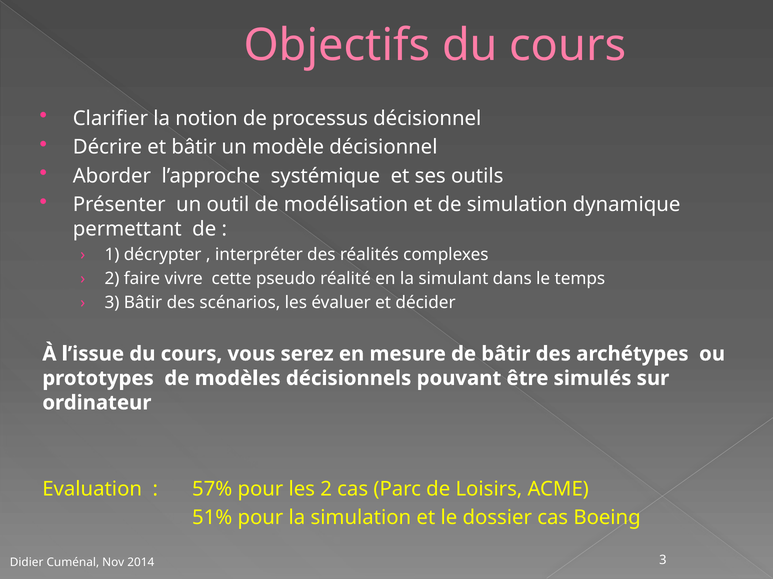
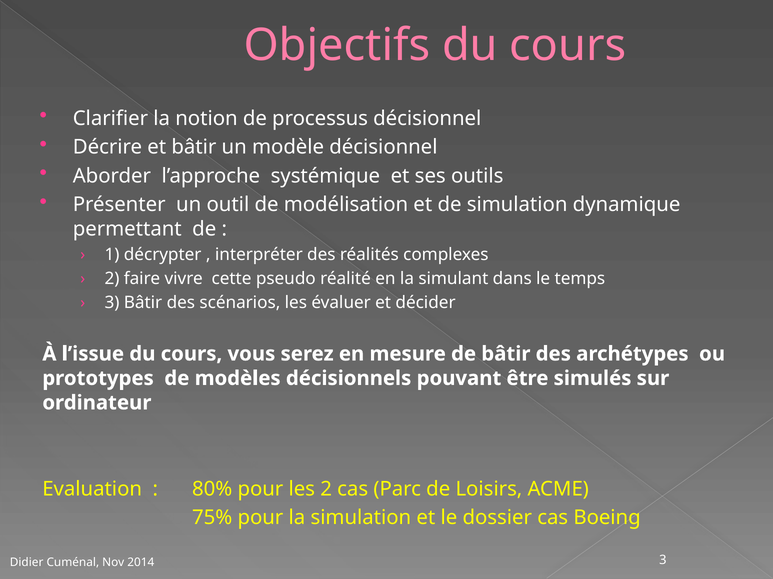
57%: 57% -> 80% (212, 490)
51%: 51% -> 75% (212, 518)
